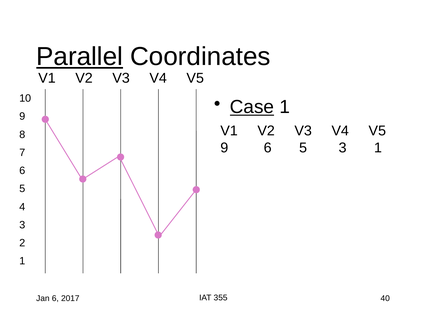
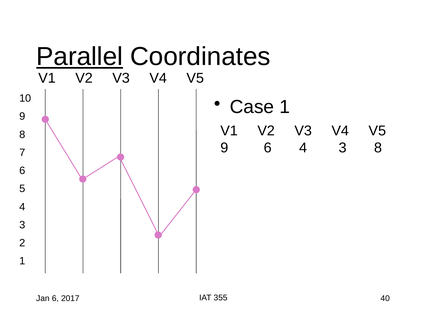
Case underline: present -> none (252, 107)
9 6 5: 5 -> 4 (303, 148)
3 1: 1 -> 8 (378, 148)
